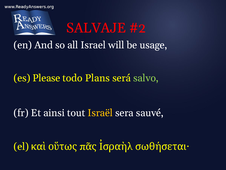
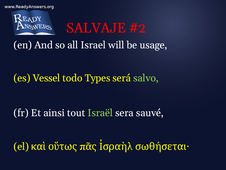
Please: Please -> Vessel (46, 78)
Plans: Plans -> Types (98, 78)
Israël colour: yellow -> light green (100, 113)
